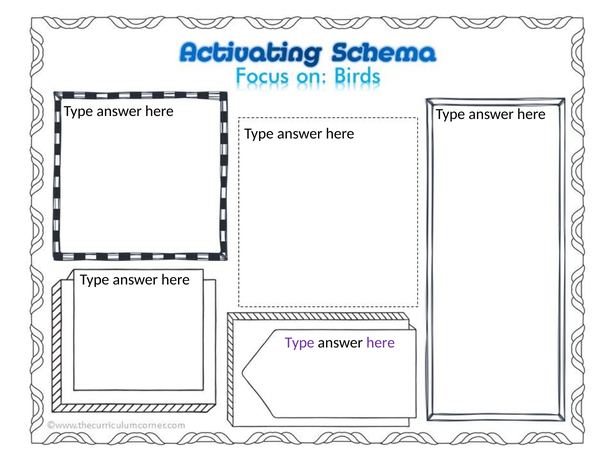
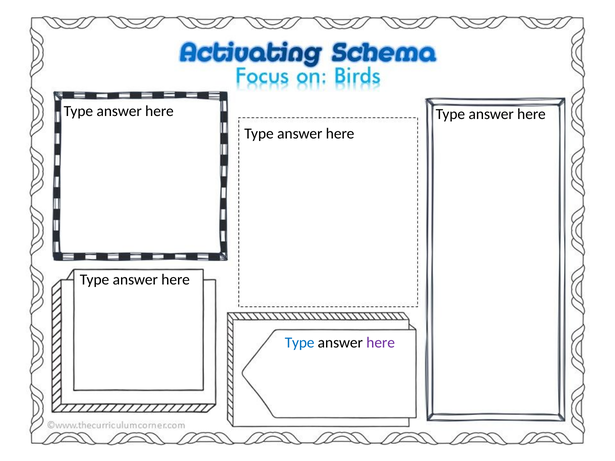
Type colour: purple -> blue (300, 343)
